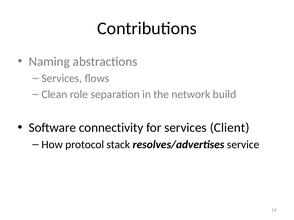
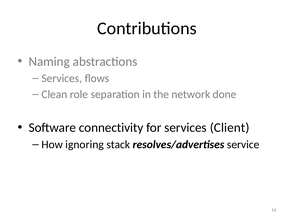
build: build -> done (225, 95)
protocol: protocol -> ignoring (85, 145)
